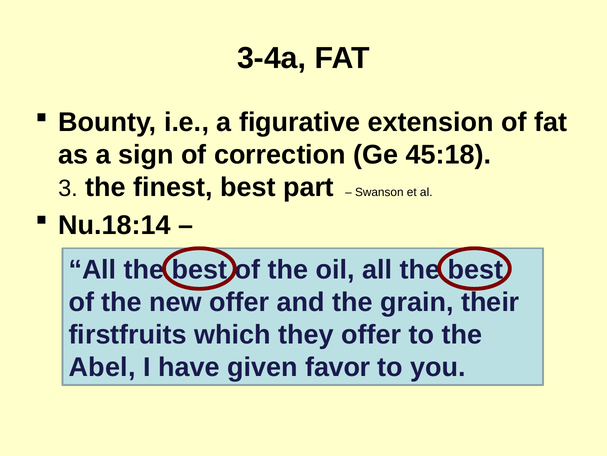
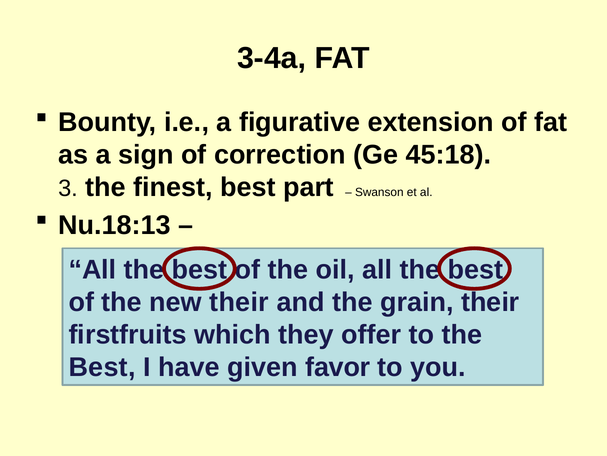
Nu.18:14: Nu.18:14 -> Nu.18:13 (114, 225)
new offer: offer -> their (239, 302)
Abel: Abel -> Best (102, 367)
